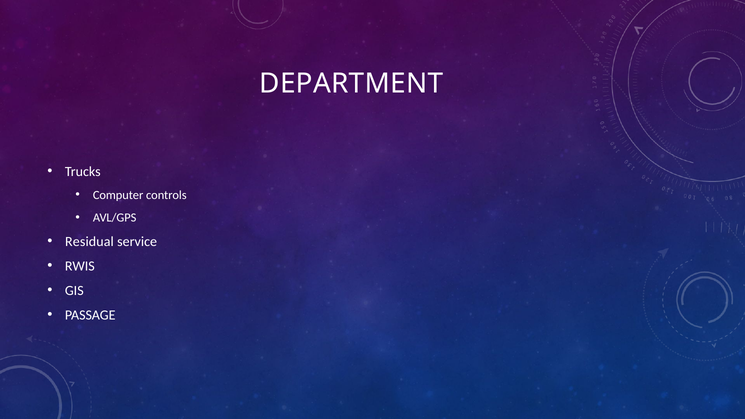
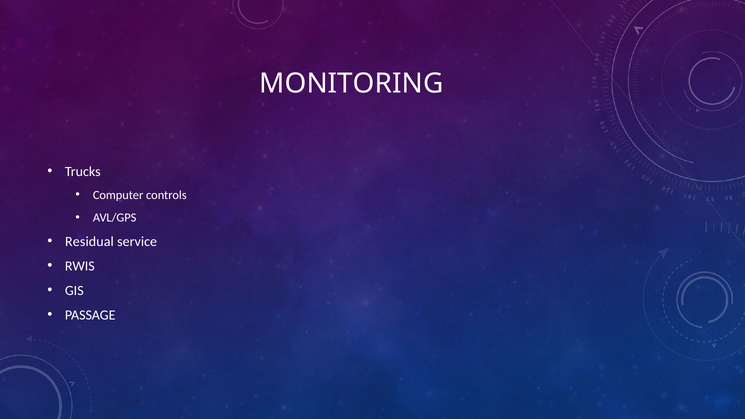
DEPARTMENT: DEPARTMENT -> MONITORING (351, 84)
